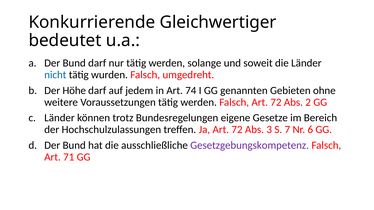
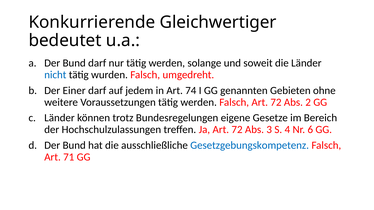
Höhe: Höhe -> Einer (74, 91)
7: 7 -> 4 (287, 130)
Gesetzgebungskompetenz colour: purple -> blue (250, 145)
